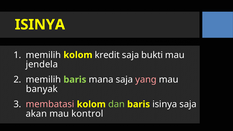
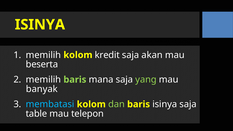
bukti: bukti -> akan (152, 55)
jendela: jendela -> beserta (42, 64)
yang colour: pink -> light green (146, 80)
membatasi colour: pink -> light blue (50, 104)
akan: akan -> table (36, 114)
kontrol: kontrol -> telepon (87, 114)
